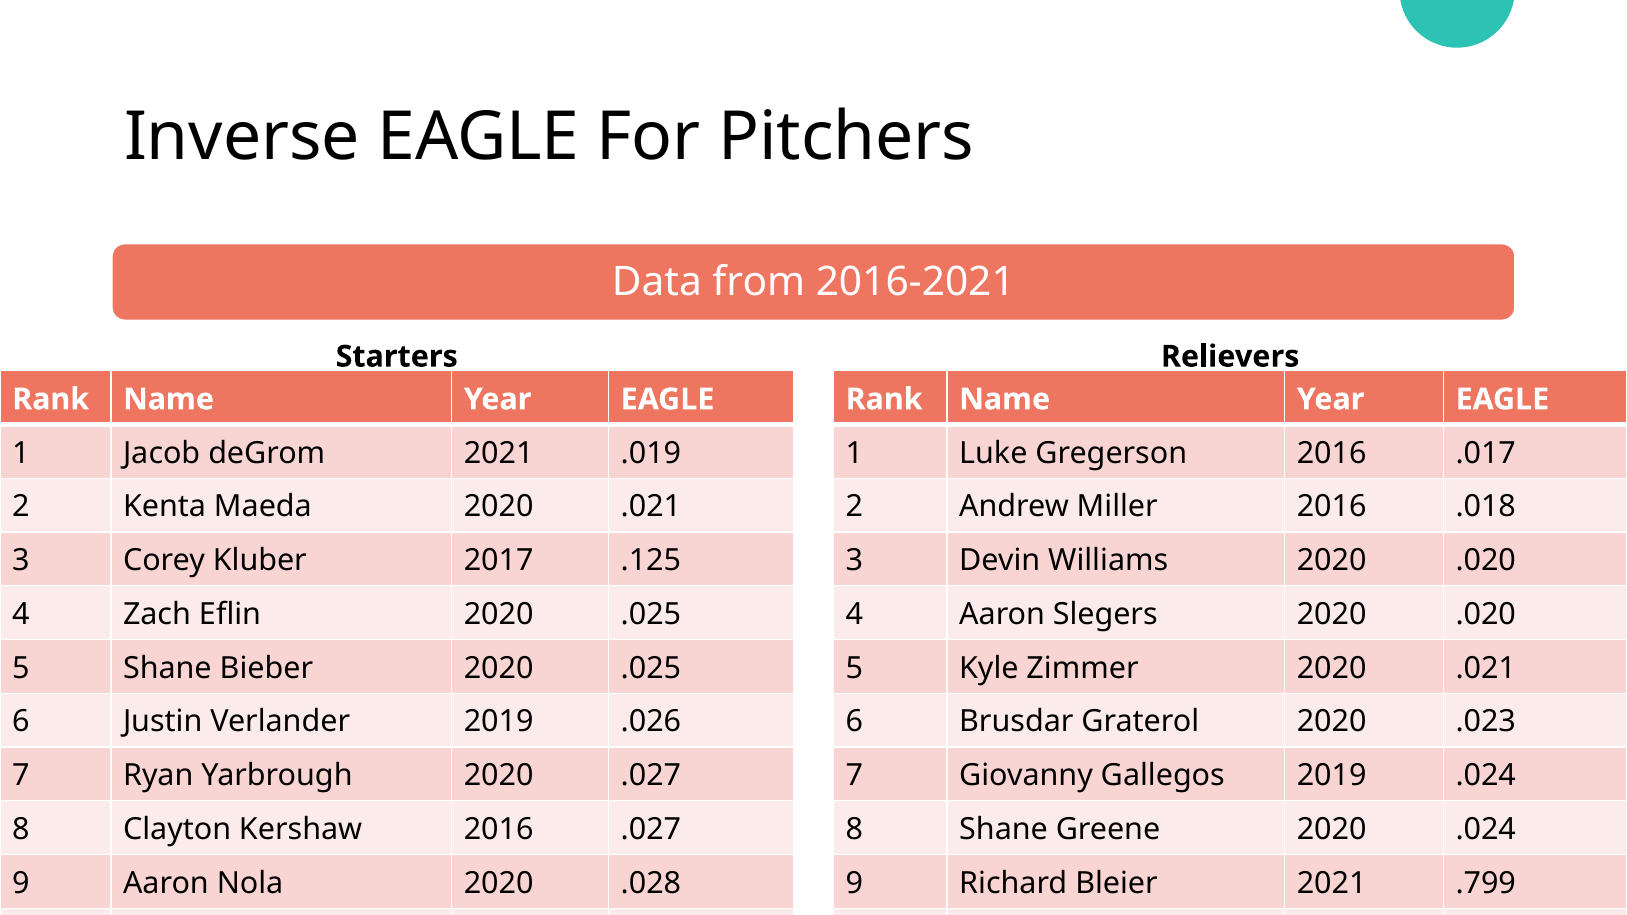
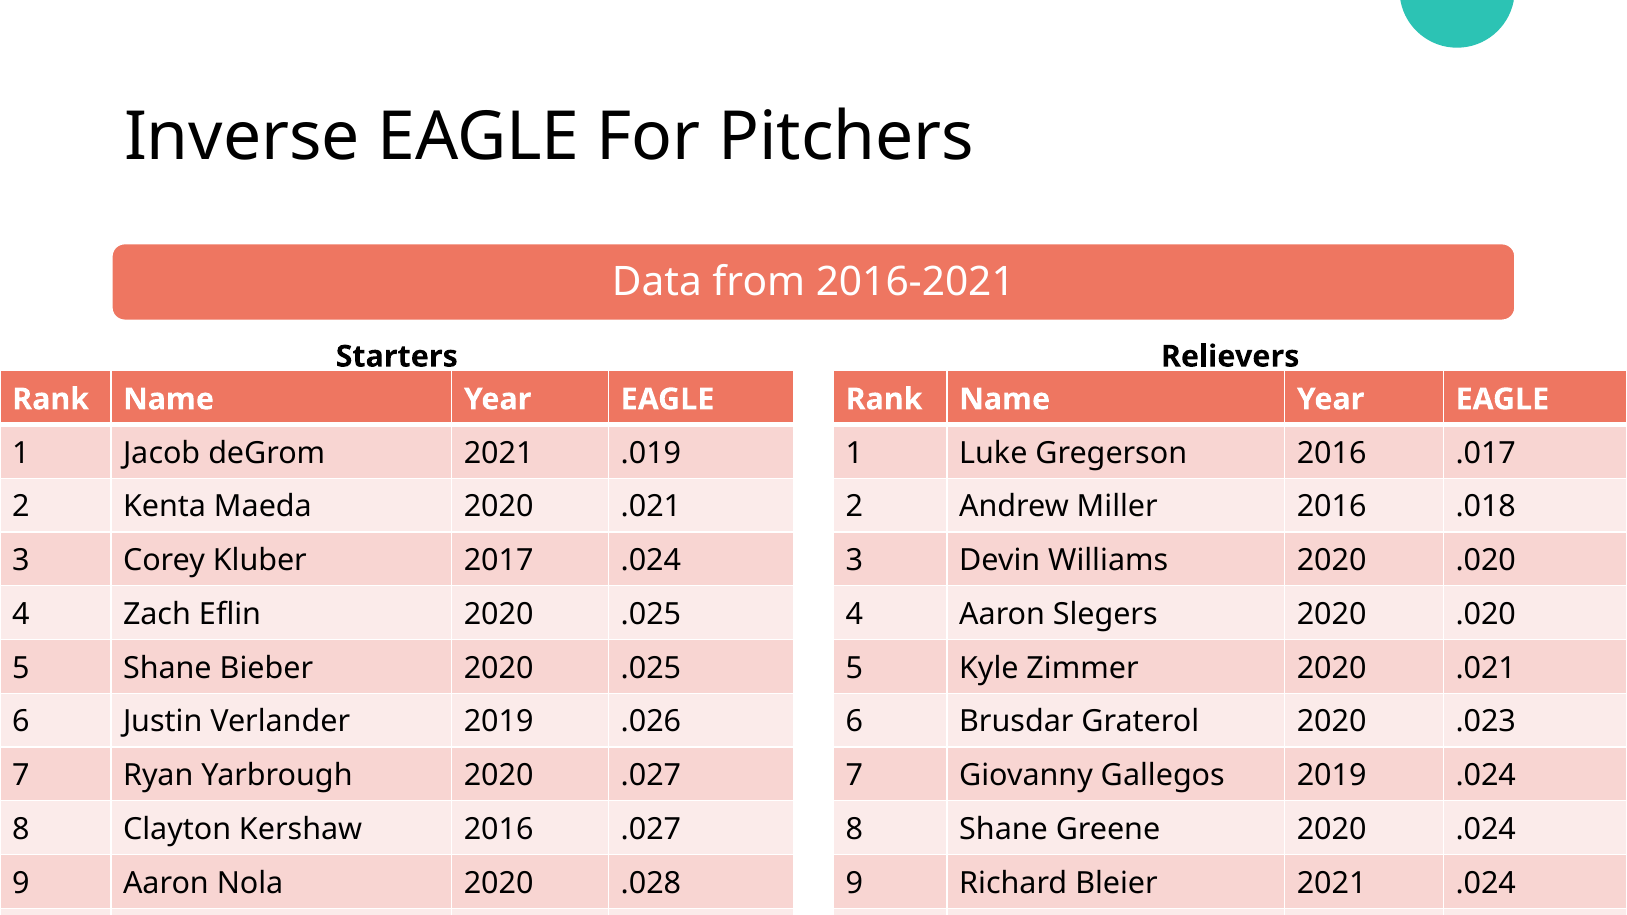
2017 .125: .125 -> .024 (651, 561)
2021 .799: .799 -> .024 (1486, 883)
